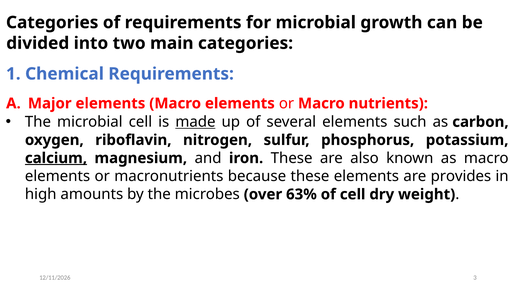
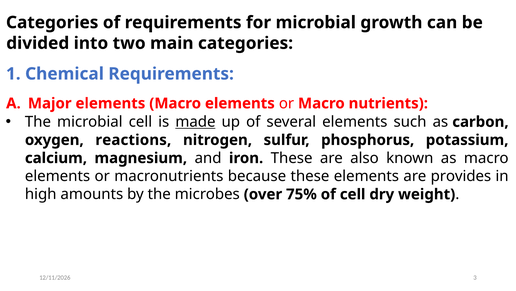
riboflavin: riboflavin -> reactions (133, 140)
calcium underline: present -> none (56, 158)
63%: 63% -> 75% (301, 194)
